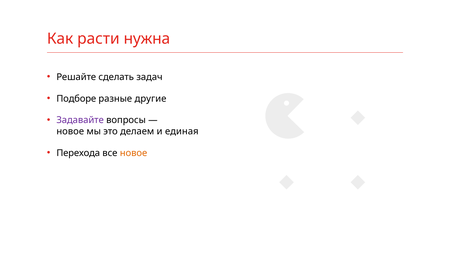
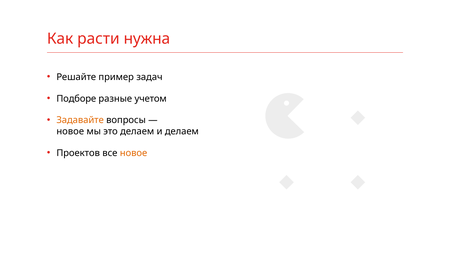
сделать: сделать -> пример (116, 77)
другие: другие -> учетом (151, 99)
Задавайте colour: purple -> orange (80, 120)
и единая: единая -> делаем (182, 131)
Перехода: Перехода -> Проектов (78, 153)
